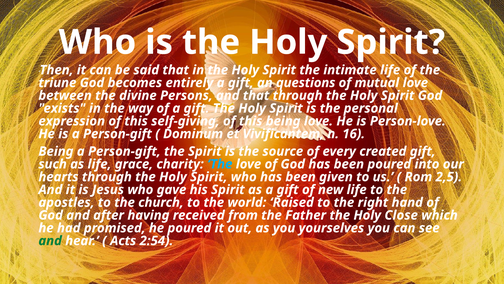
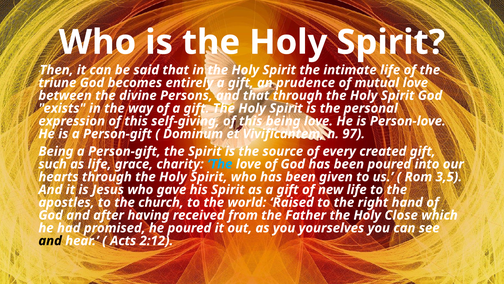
questions: questions -> prudence (306, 83)
16: 16 -> 97 (354, 134)
2,5: 2,5 -> 3,5 (449, 177)
and colour: green -> black (50, 240)
2:54: 2:54 -> 2:12 (156, 240)
